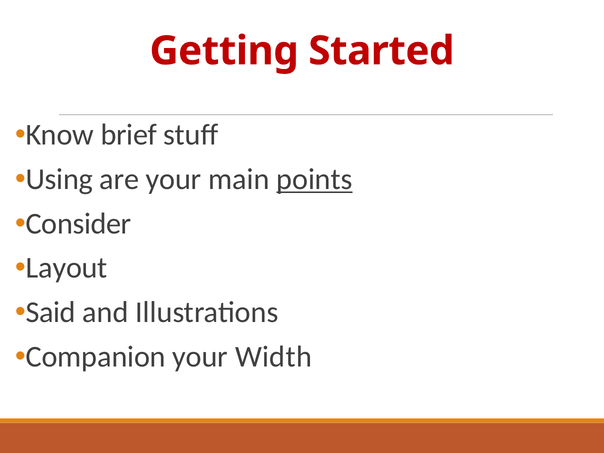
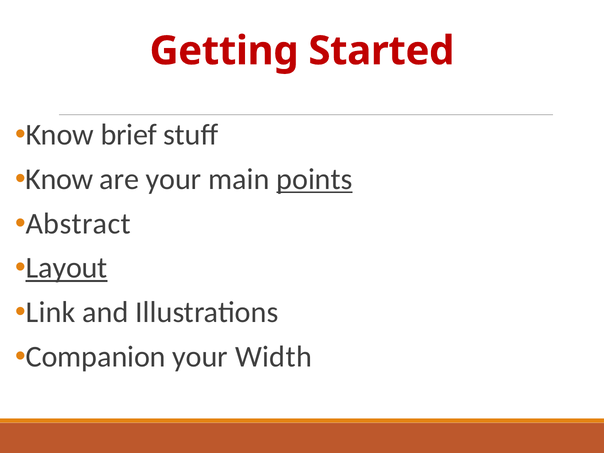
Using: Using -> Know (59, 179)
Consider: Consider -> Abstract (78, 224)
Layout underline: none -> present (67, 268)
Said: Said -> Link (50, 312)
